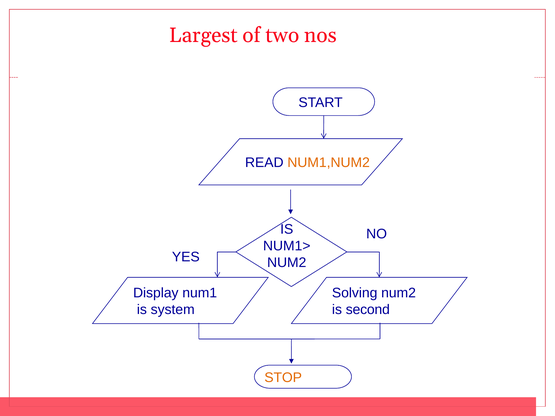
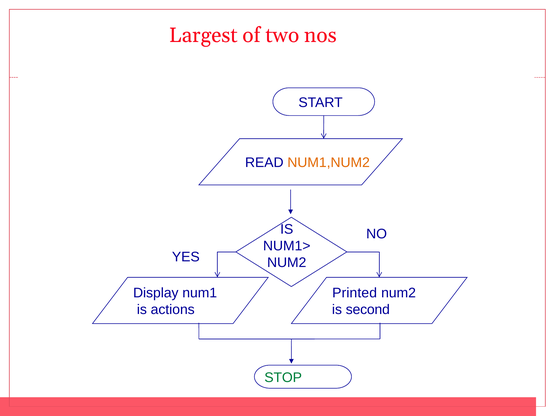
Solving: Solving -> Printed (355, 293)
system: system -> actions (173, 310)
STOP colour: orange -> green (283, 378)
